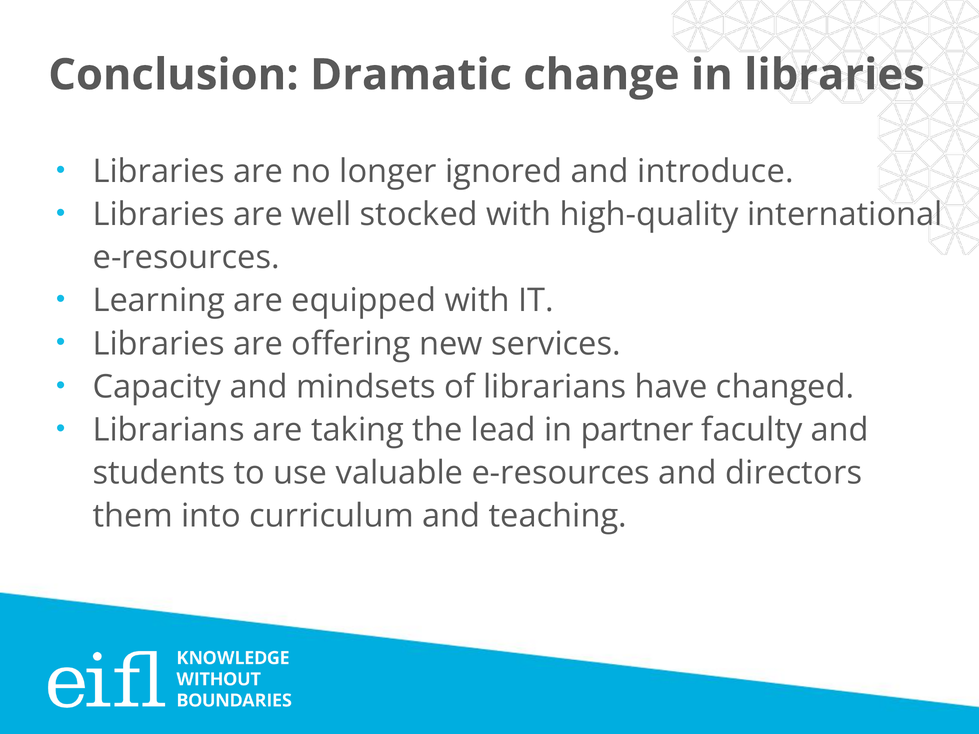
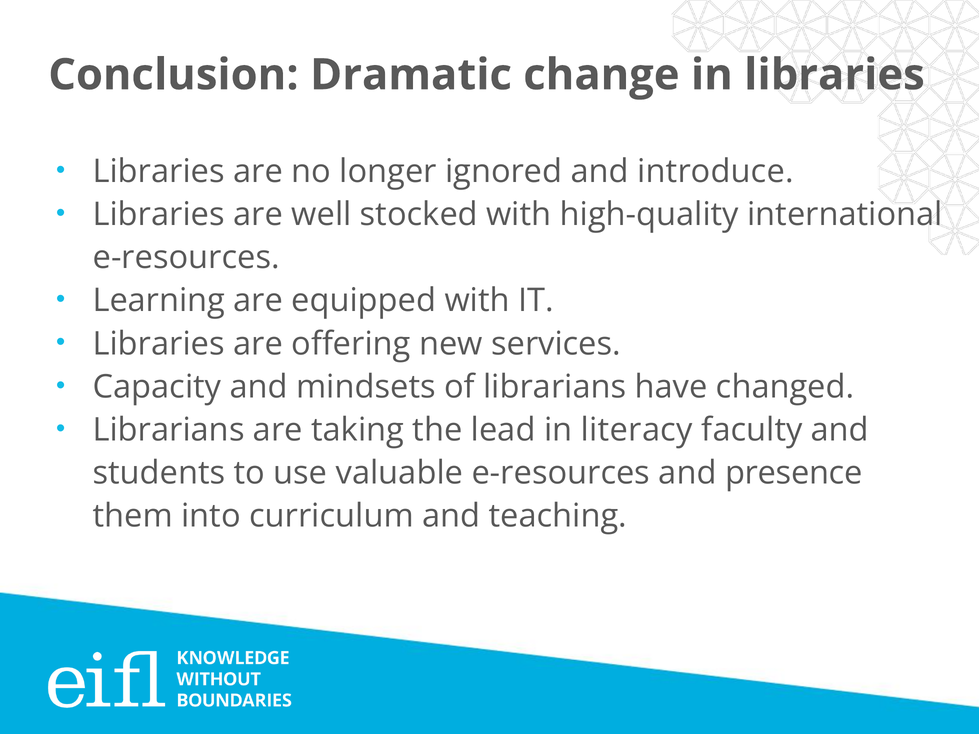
partner: partner -> literacy (637, 430)
directors: directors -> presence (794, 473)
